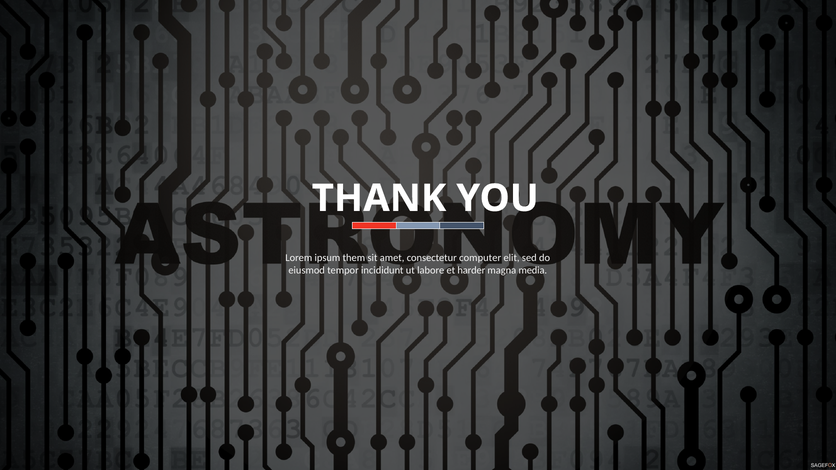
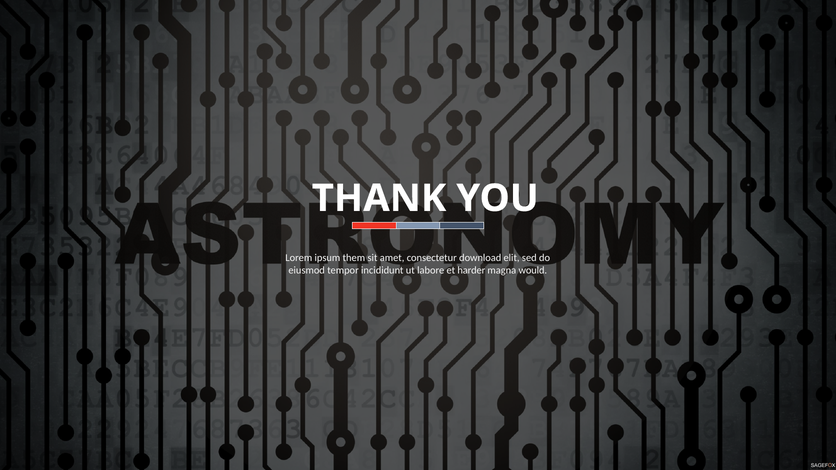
computer: computer -> download (480, 258)
media: media -> would (533, 271)
